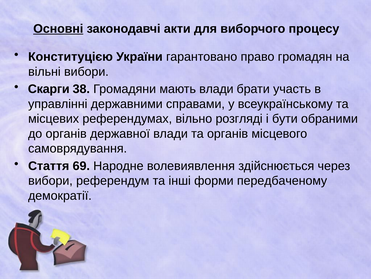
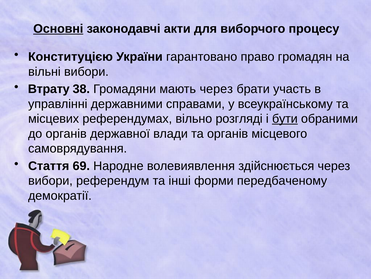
Скарги: Скарги -> Втрату (49, 89)
мають влади: влади -> через (216, 89)
бути underline: none -> present (285, 119)
